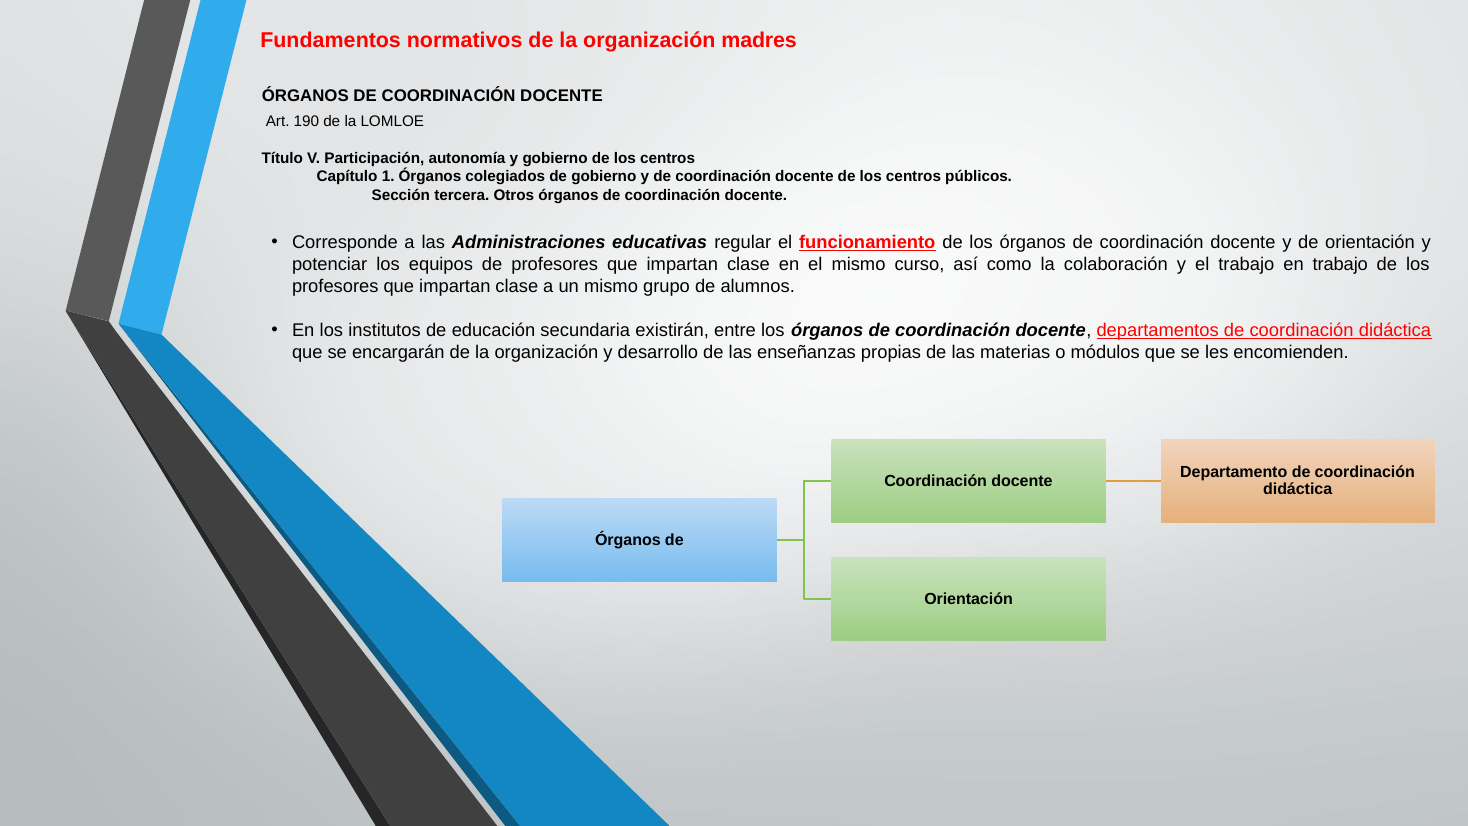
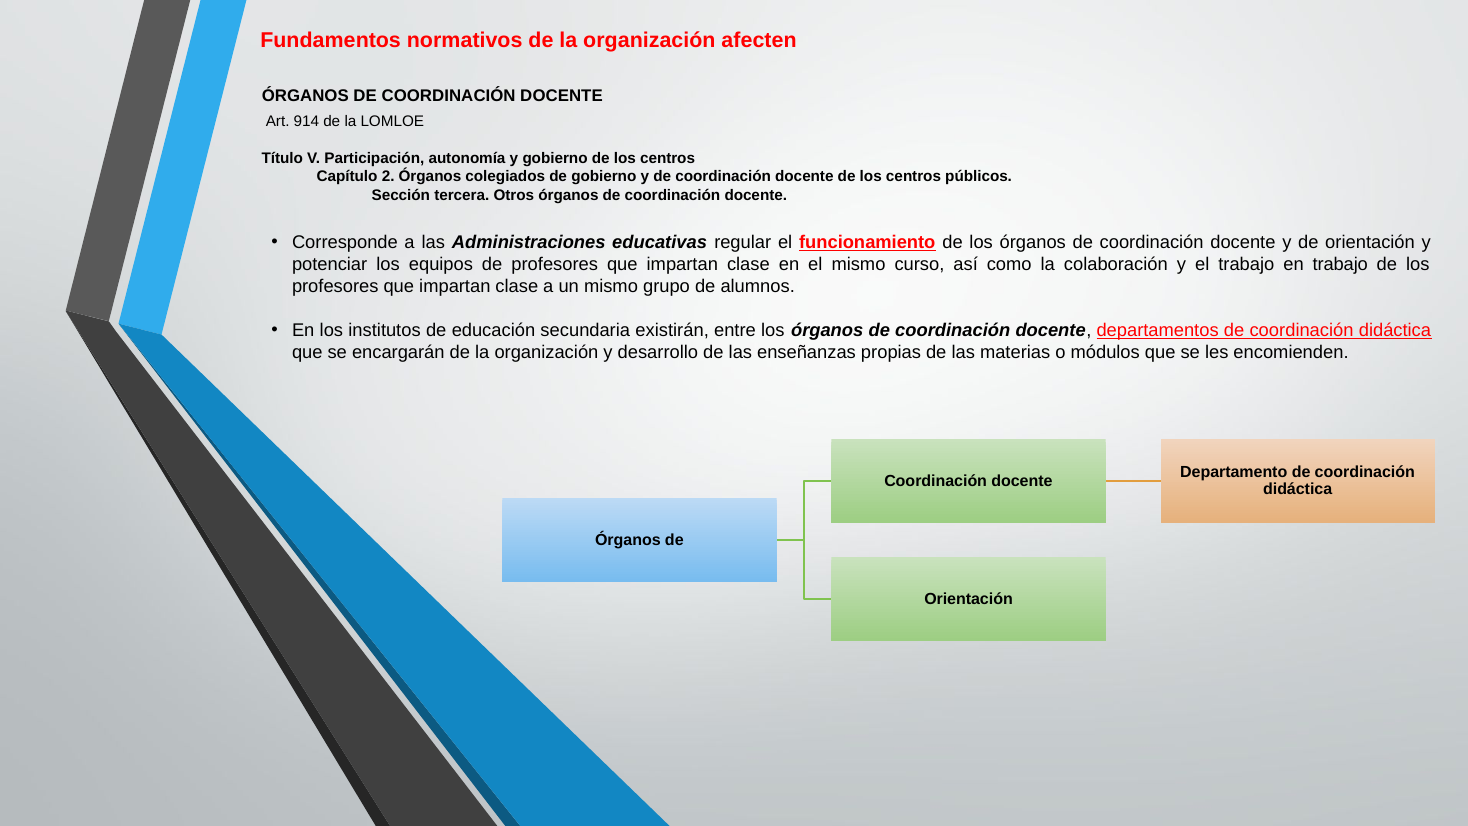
madres: madres -> afecten (759, 41)
190: 190 -> 914 (306, 121)
1: 1 -> 2 (388, 177)
